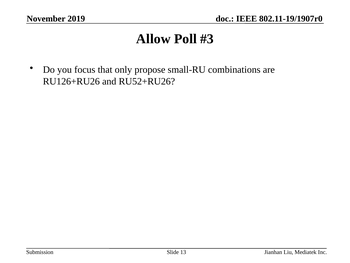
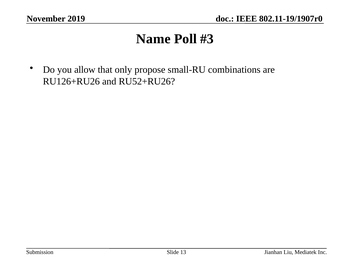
Allow: Allow -> Name (153, 39)
focus: focus -> allow (85, 70)
